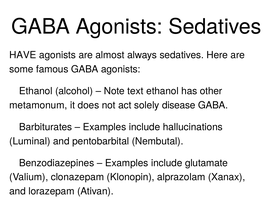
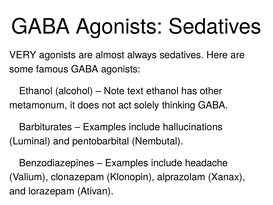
HAVE: HAVE -> VERY (23, 55)
disease: disease -> thinking (179, 105)
glutamate: glutamate -> headache (206, 163)
